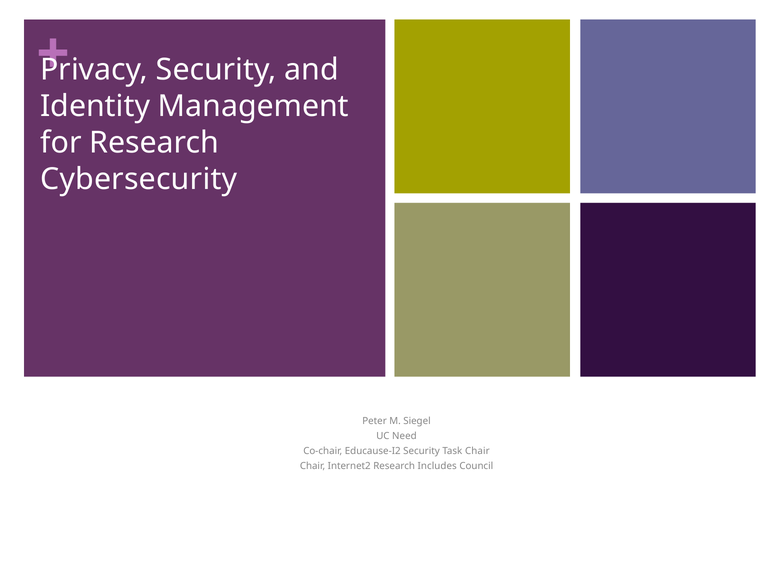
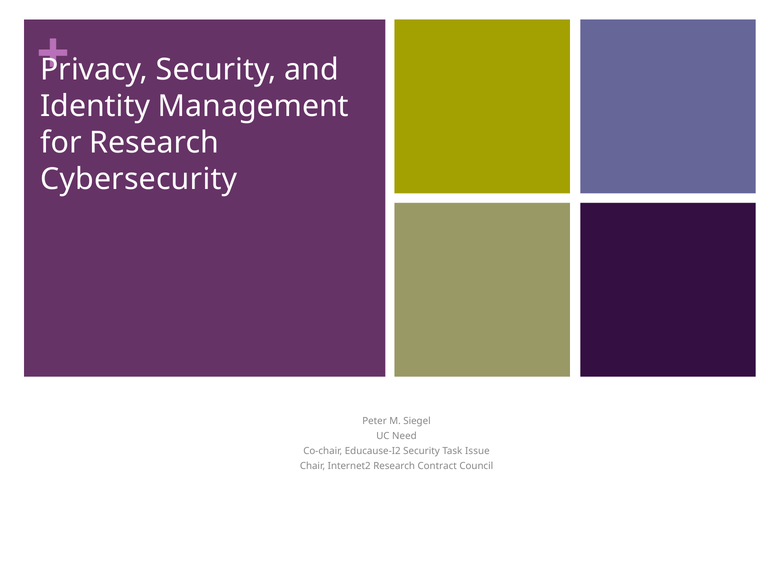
Task Chair: Chair -> Issue (477, 451)
Includes: Includes -> Contract (437, 466)
